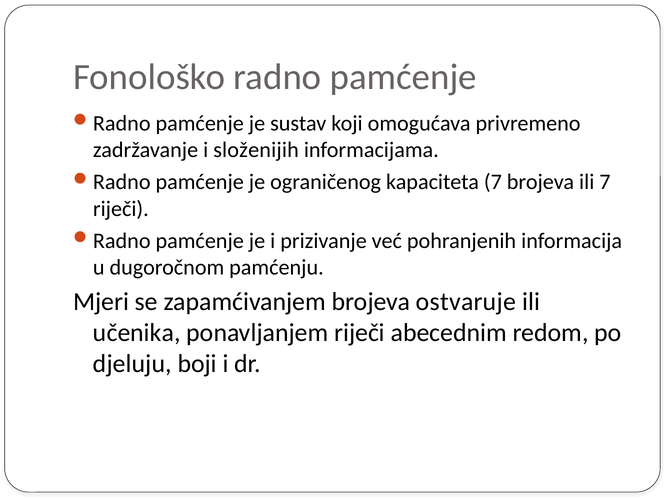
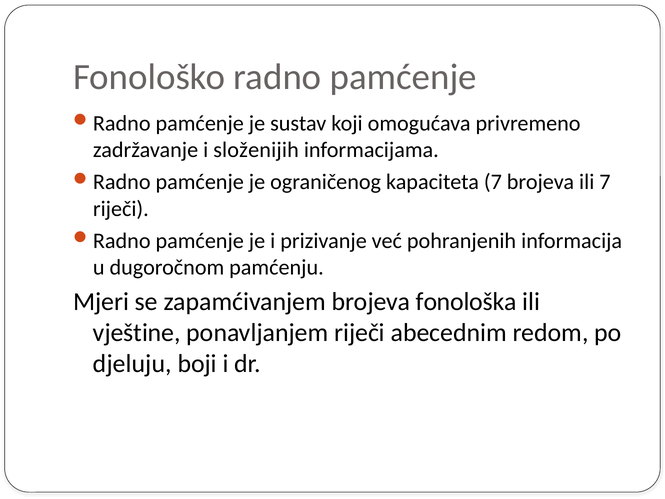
ostvaruje: ostvaruje -> fonološka (466, 302)
učenika: učenika -> vještine (137, 333)
